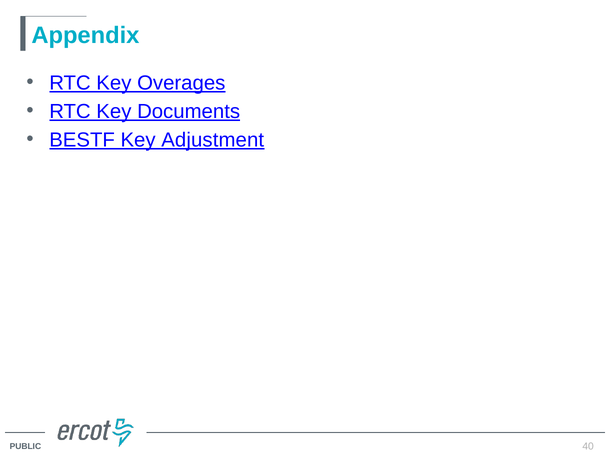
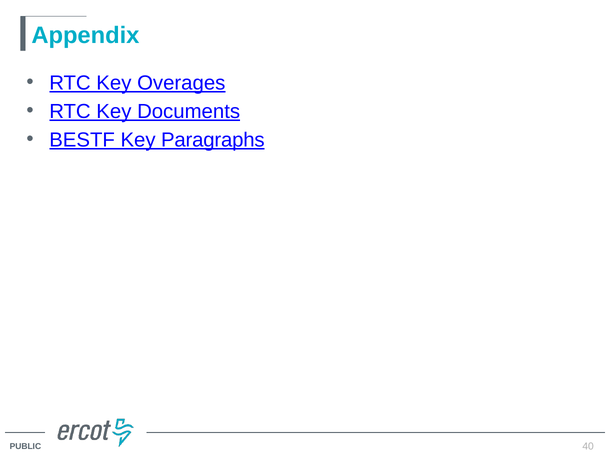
Adjustment: Adjustment -> Paragraphs (213, 140)
